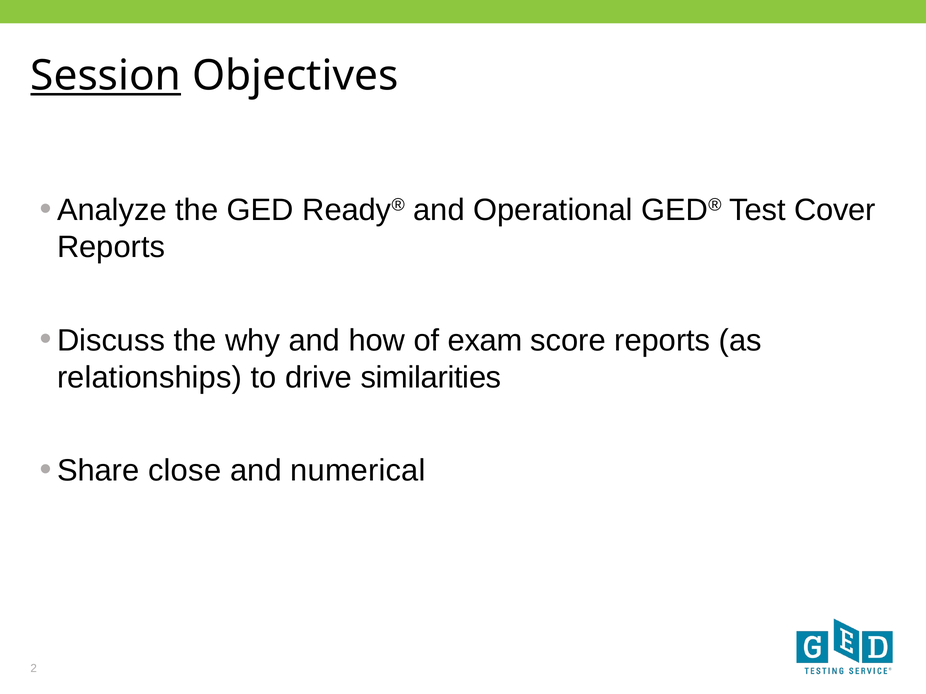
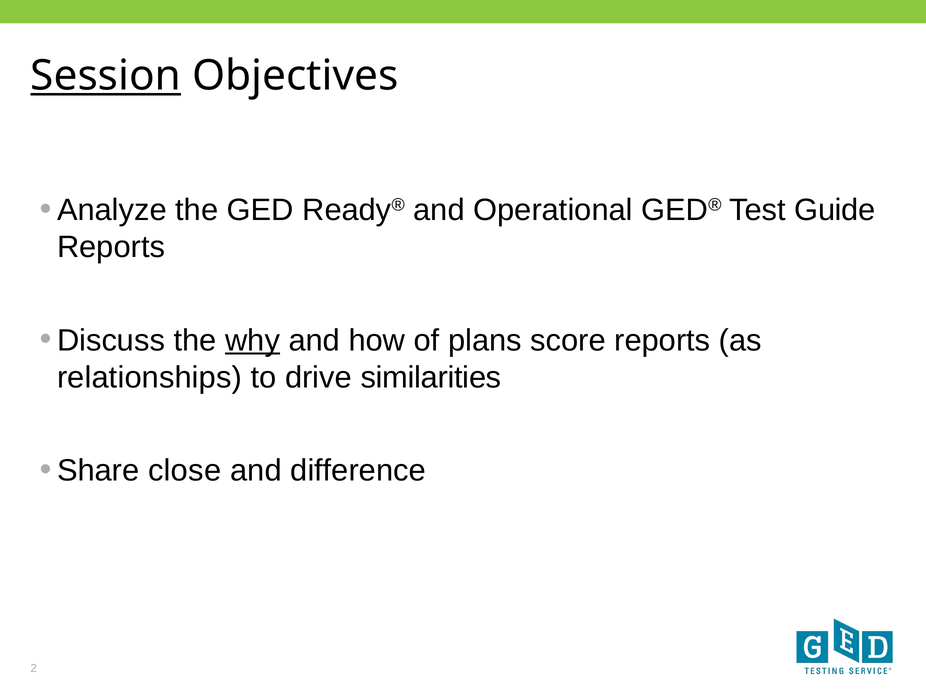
Cover: Cover -> Guide (835, 210)
why underline: none -> present (253, 341)
exam: exam -> plans (485, 341)
numerical: numerical -> difference (358, 471)
